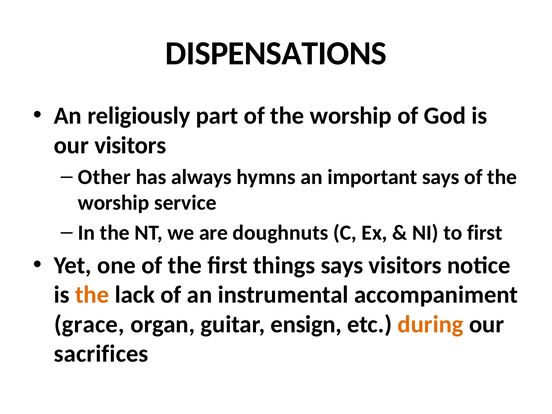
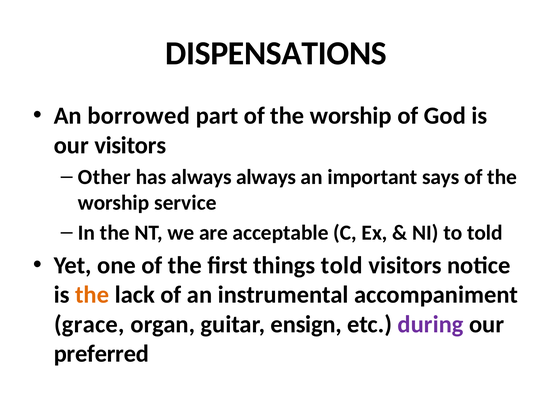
religiously: religiously -> borrowed (139, 116)
always hymns: hymns -> always (266, 177)
doughnuts: doughnuts -> acceptable (281, 233)
to first: first -> told (485, 233)
things says: says -> told (342, 265)
during colour: orange -> purple (431, 324)
sacrifices: sacrifices -> preferred (101, 354)
